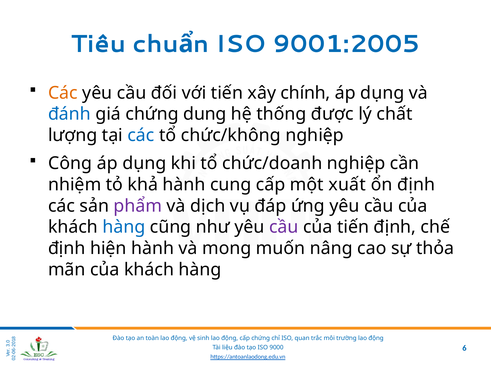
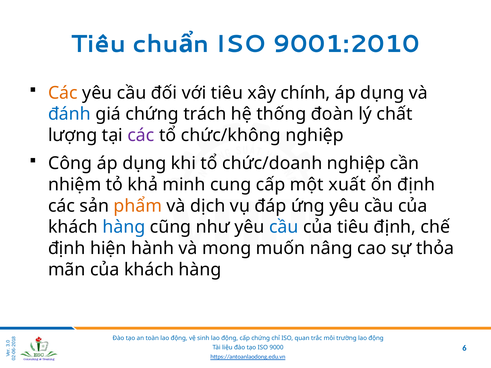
9001:2005: 9001:2005 -> 9001:2010 (346, 44)
với tiến: tiến -> tiêu (227, 93)
dung: dung -> trách (205, 114)
được: được -> đoàn (332, 114)
các colour: blue -> purple (141, 135)
khả hành: hành -> minh (184, 185)
phẩm colour: purple -> orange (138, 206)
cầu colour: purple -> blue (284, 227)
của tiến: tiến -> tiêu (353, 227)
